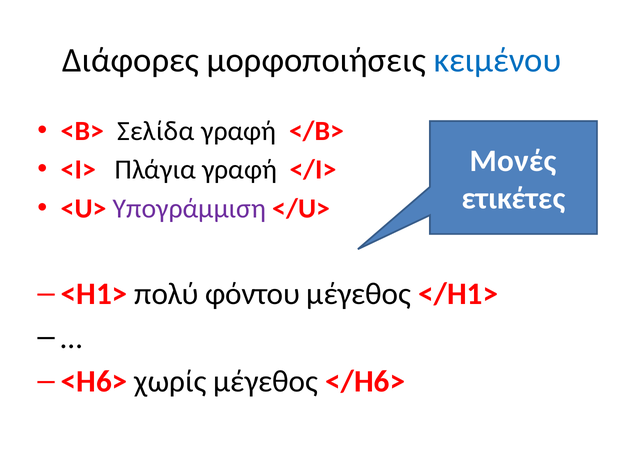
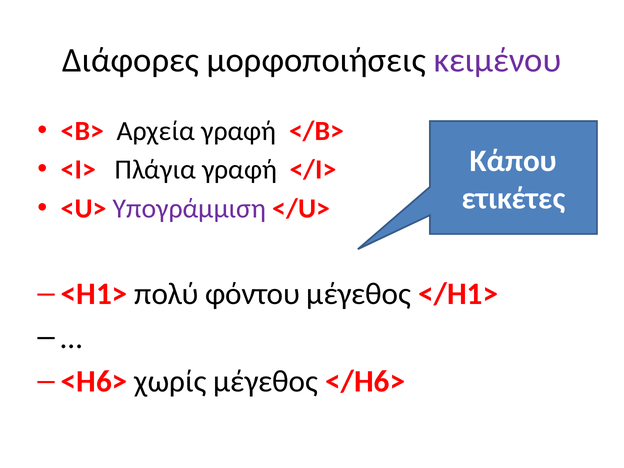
κειμένου colour: blue -> purple (497, 60)
Σελίδα: Σελίδα -> Αρχεία (156, 131)
Μονές: Μονές -> Κάπου (513, 161)
